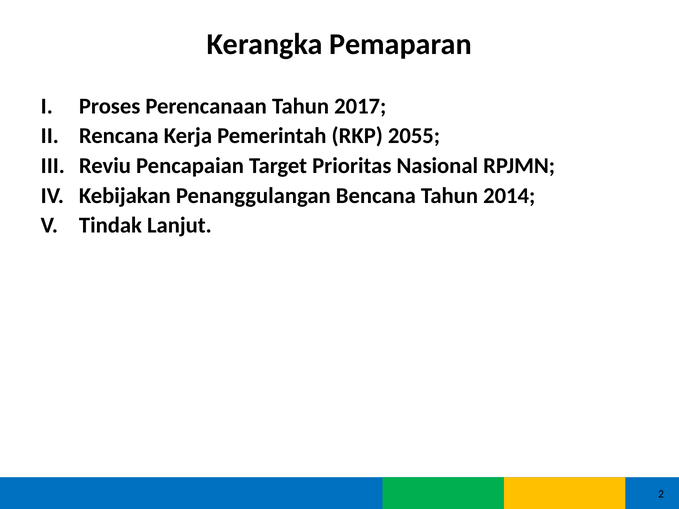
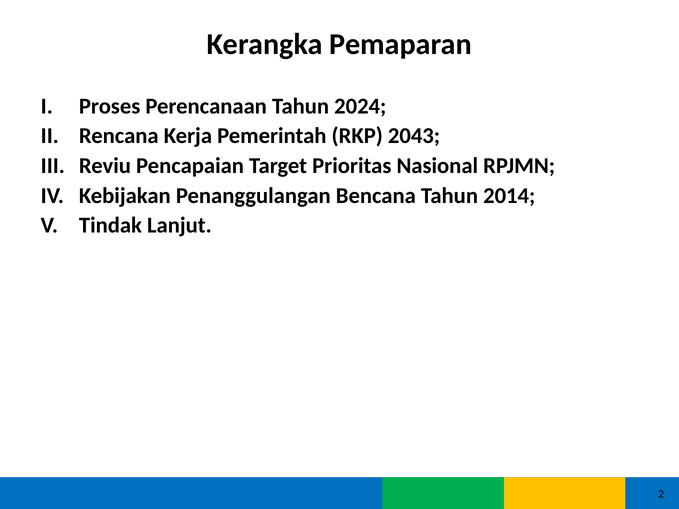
2017: 2017 -> 2024 (360, 106)
2055: 2055 -> 2043 (414, 136)
